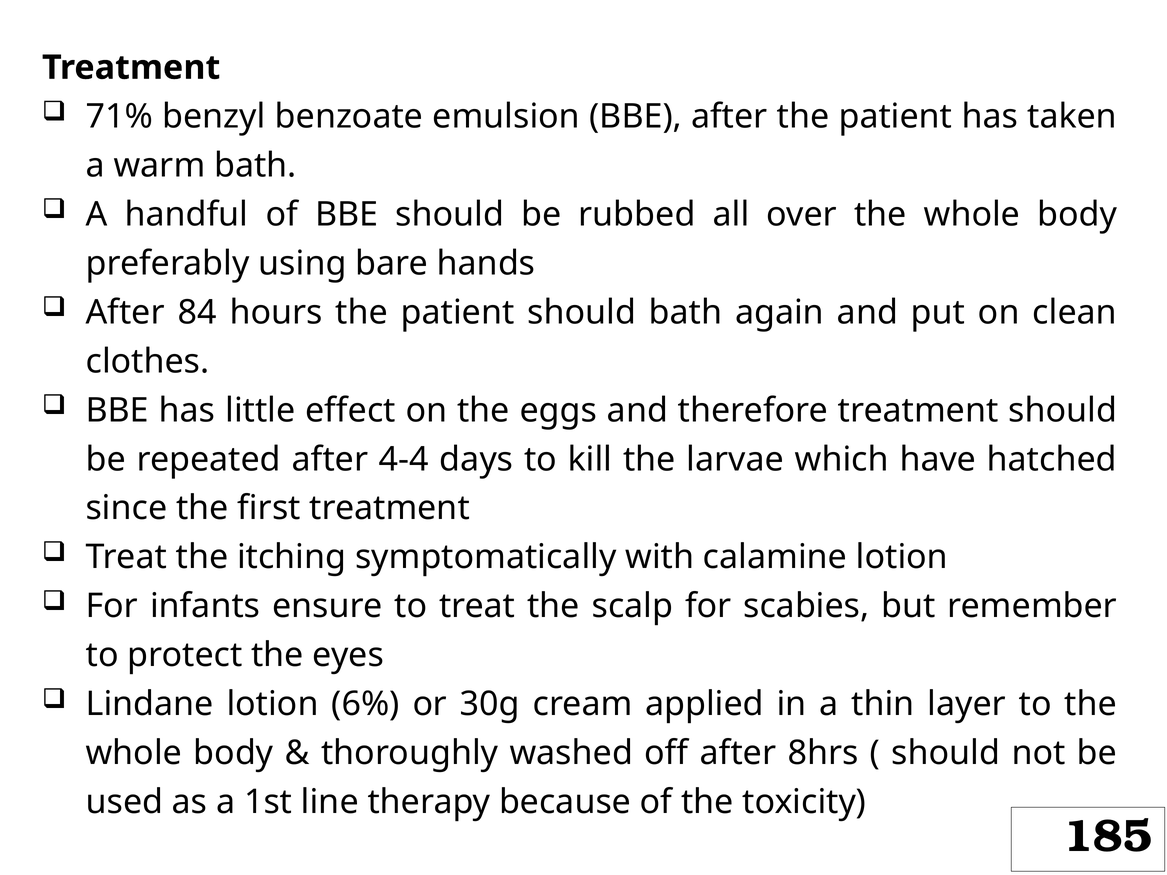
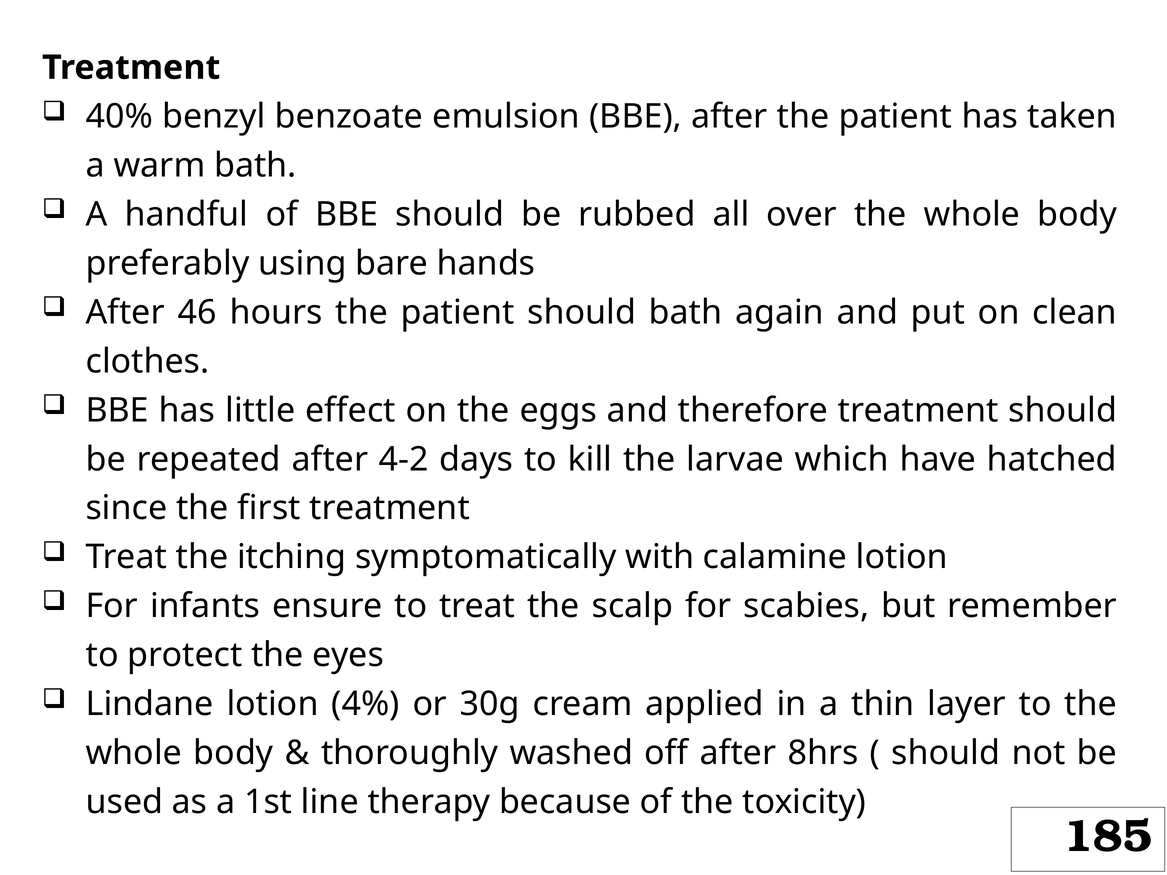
71%: 71% -> 40% (119, 117)
84: 84 -> 46 (197, 312)
4-4: 4-4 -> 4-2 (404, 459)
6%: 6% -> 4% (366, 704)
